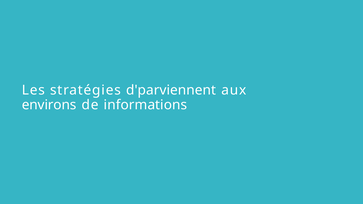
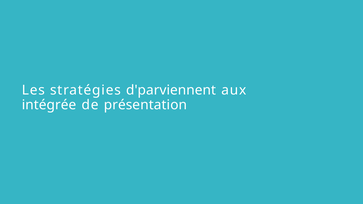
environs: environs -> intégrée (49, 105)
informations: informations -> présentation (145, 105)
